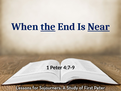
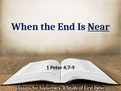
the underline: present -> none (48, 27)
